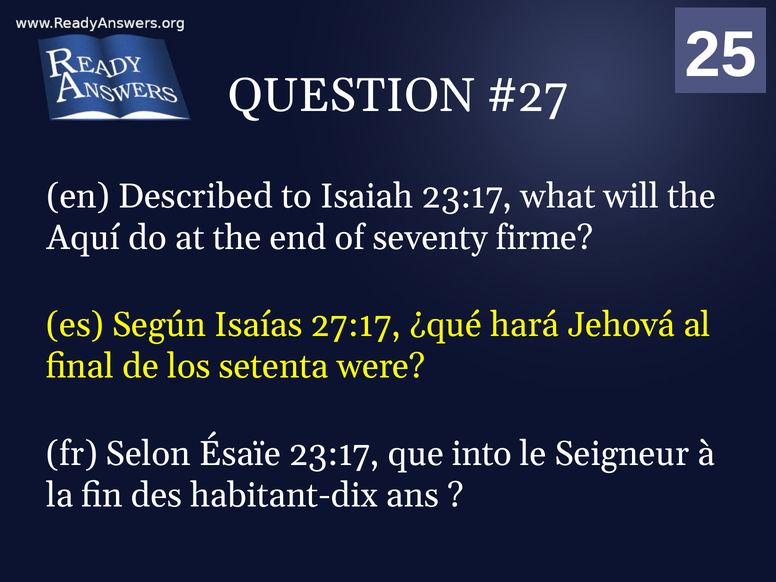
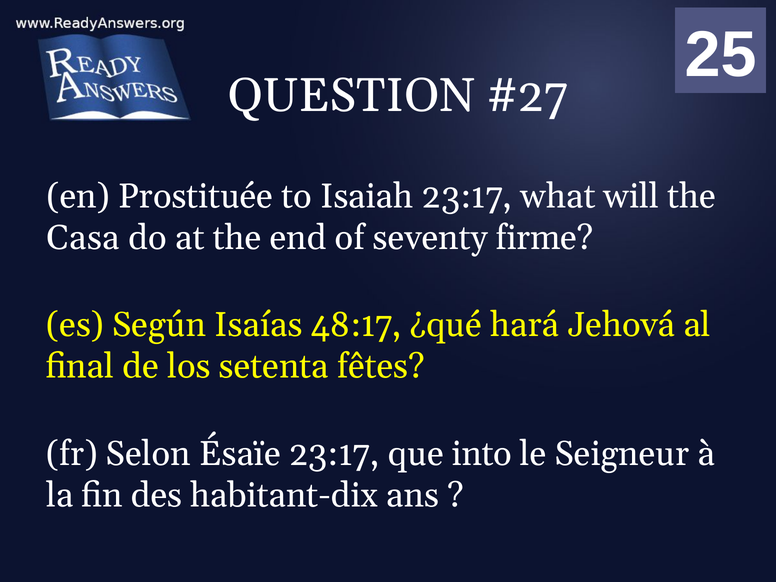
Described: Described -> Prostituée (196, 196)
Aquí: Aquí -> Casa (83, 238)
27:17: 27:17 -> 48:17 (356, 325)
were: were -> fêtes (381, 366)
